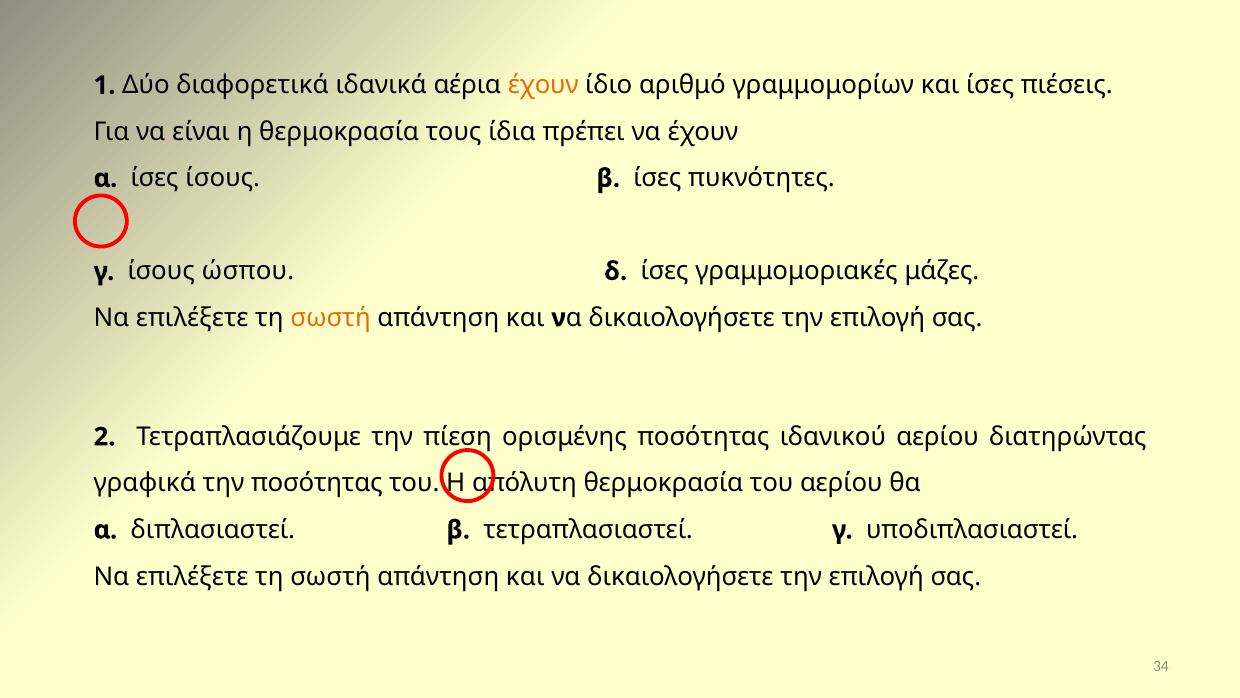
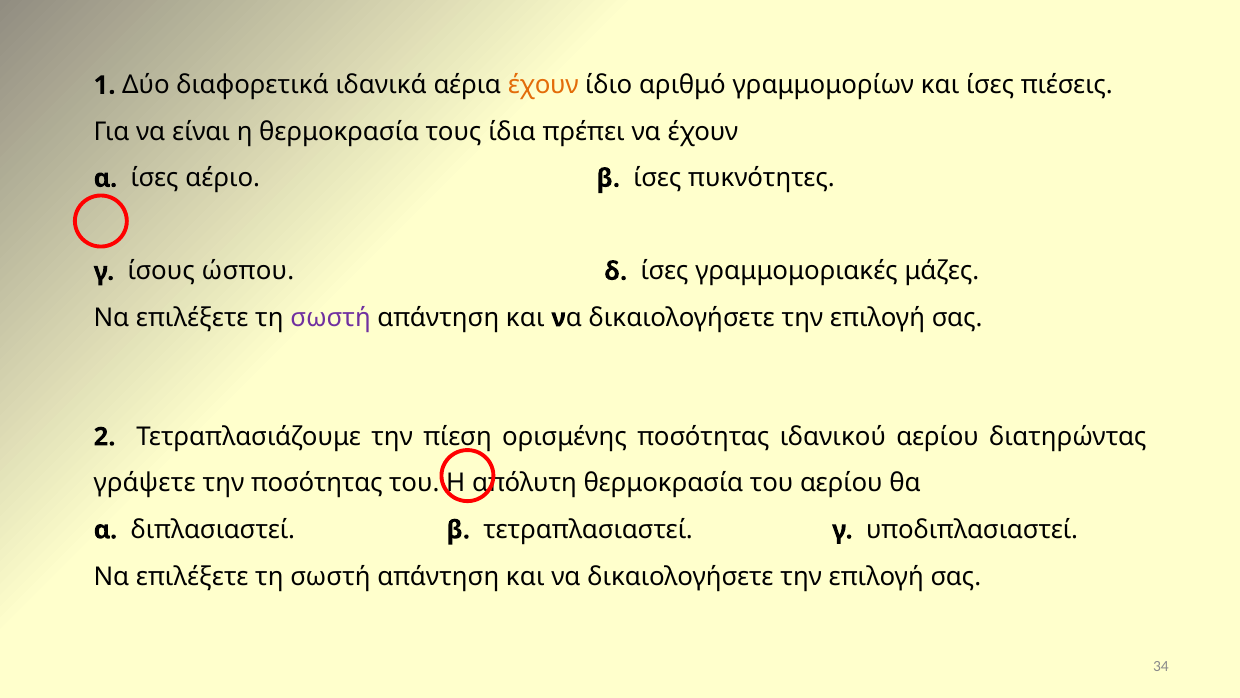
ίσες ίσους: ίσους -> αέριο (223, 178)
σωστή colour: orange -> purple (331, 318)
γραφικά: γραφικά -> γράψετε (145, 483)
